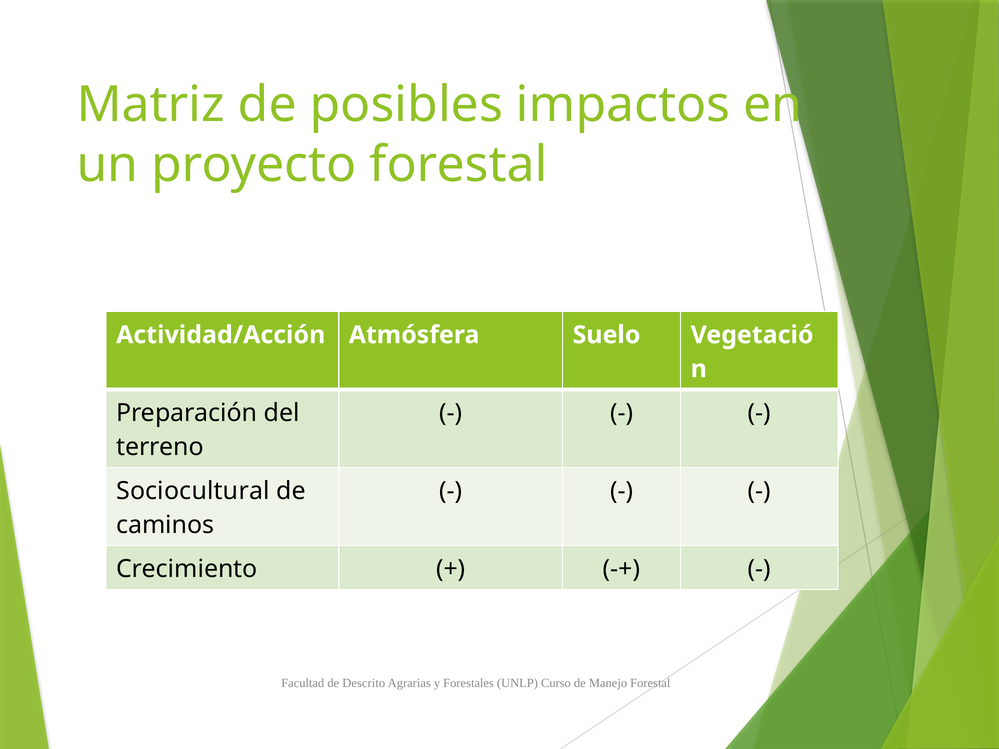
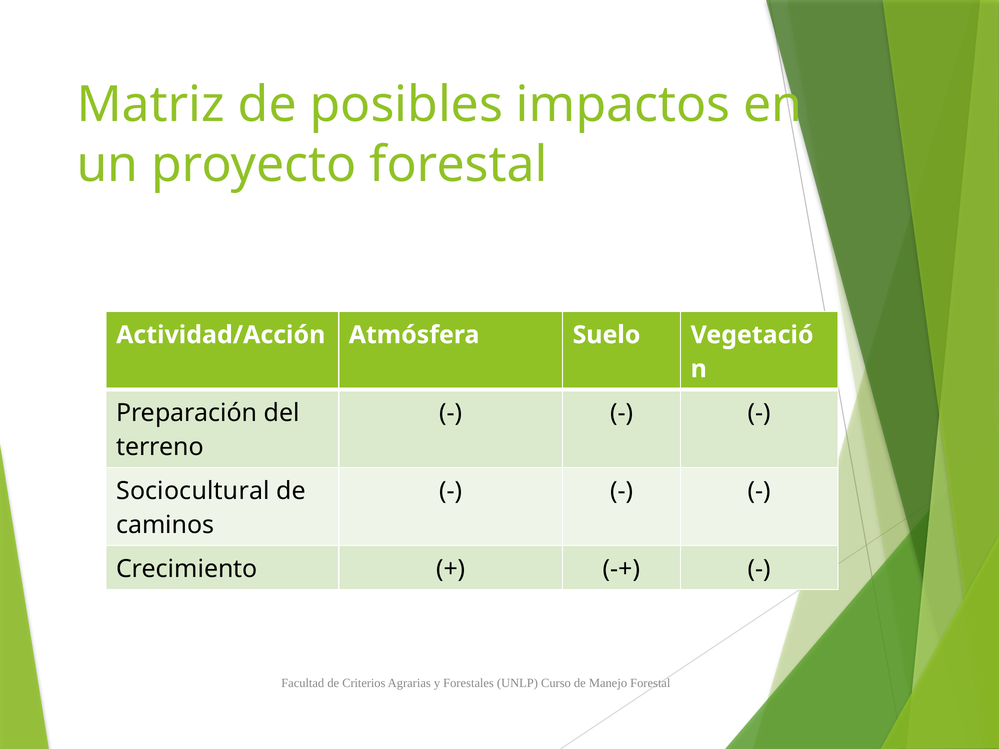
Descrito: Descrito -> Criterios (364, 683)
